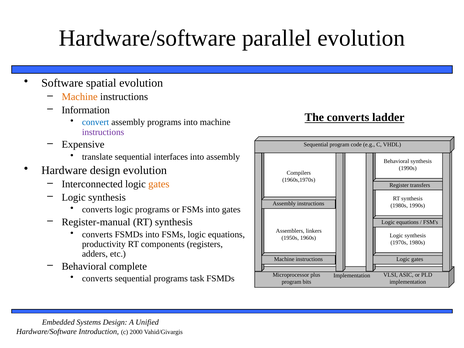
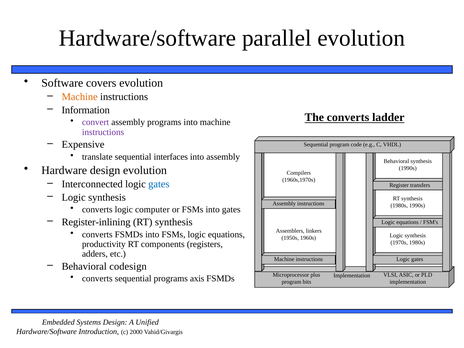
spatial: spatial -> covers (101, 83)
convert colour: blue -> purple (96, 122)
gates colour: orange -> blue (159, 184)
logic programs: programs -> computer (152, 210)
Register-manual: Register-manual -> Register-inlining (96, 222)
complete: complete -> codesign (128, 266)
task: task -> axis (197, 279)
